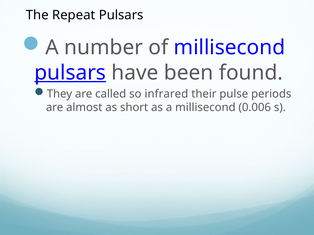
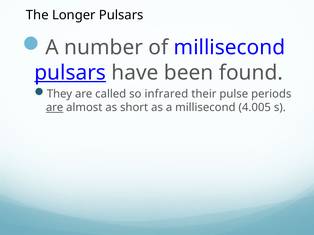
Repeat: Repeat -> Longer (74, 15)
are underline: none -> present (55, 108)
0.006: 0.006 -> 4.005 (255, 108)
